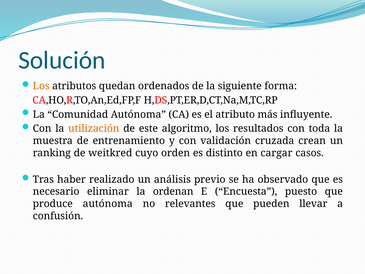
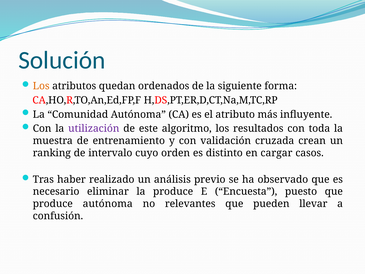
utilización colour: orange -> purple (94, 129)
weitkred: weitkred -> intervalo (110, 153)
la ordenan: ordenan -> produce (173, 191)
